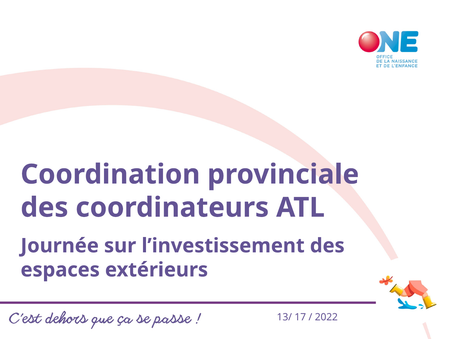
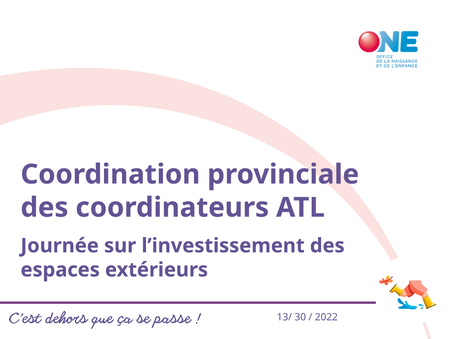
17: 17 -> 30 (300, 317)
